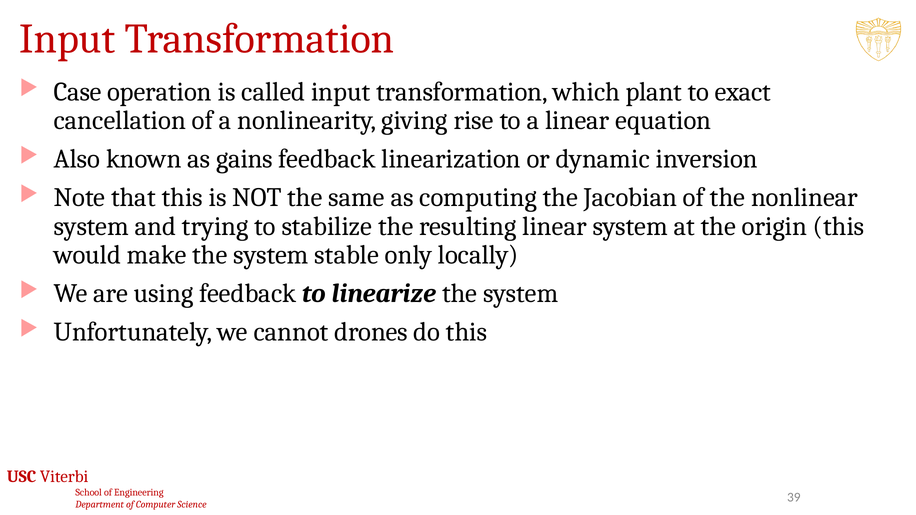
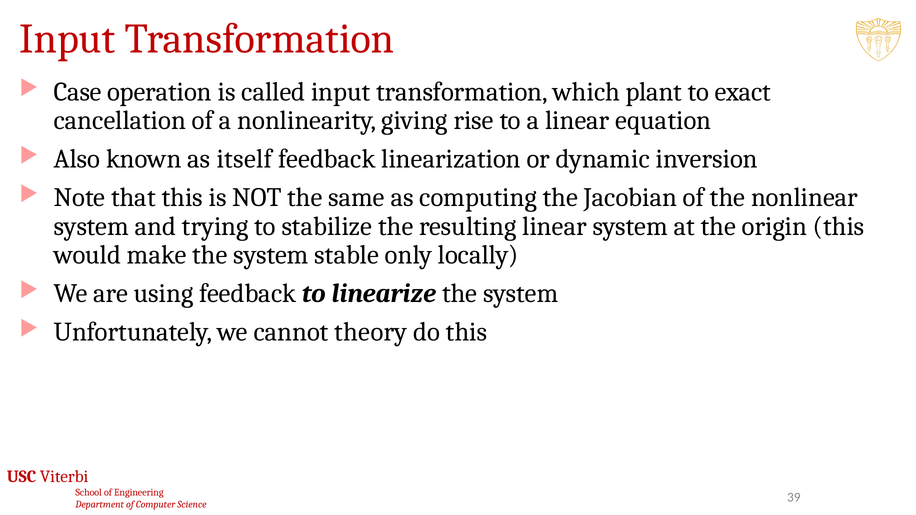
gains: gains -> itself (244, 159)
drones: drones -> theory (371, 332)
